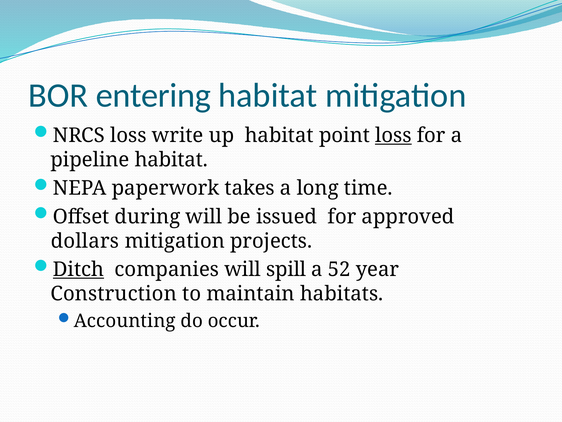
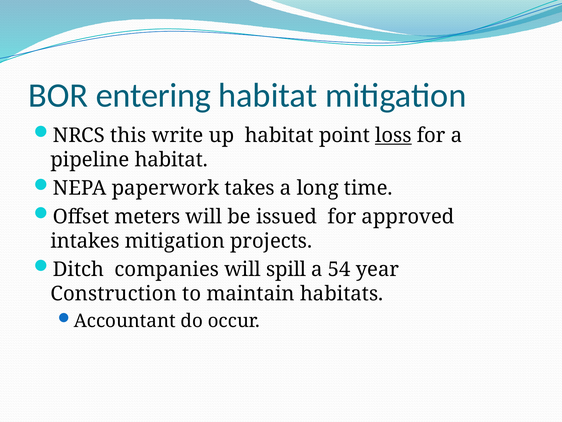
NRCS loss: loss -> this (128, 135)
during: during -> meters (148, 216)
dollars: dollars -> intakes (85, 241)
Ditch underline: present -> none (79, 269)
52: 52 -> 54 (339, 269)
Accounting: Accounting -> Accountant (125, 321)
